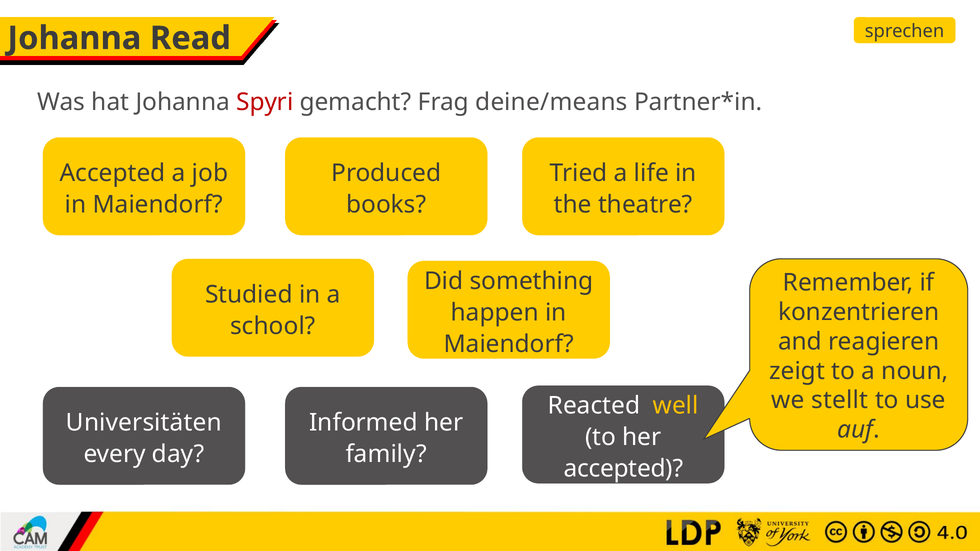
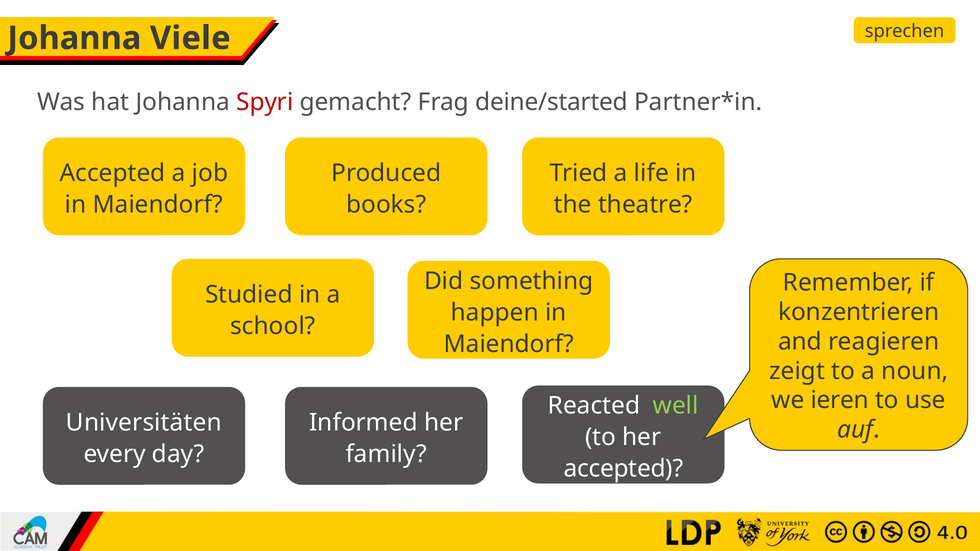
Read: Read -> Viele (190, 38)
deine/means: deine/means -> deine/started (552, 102)
stellt: stellt -> ieren (840, 400)
well colour: yellow -> light green (676, 406)
